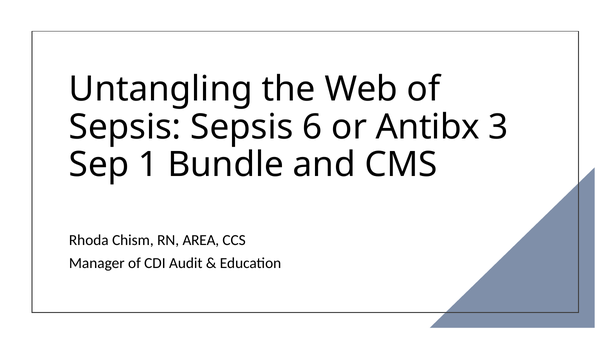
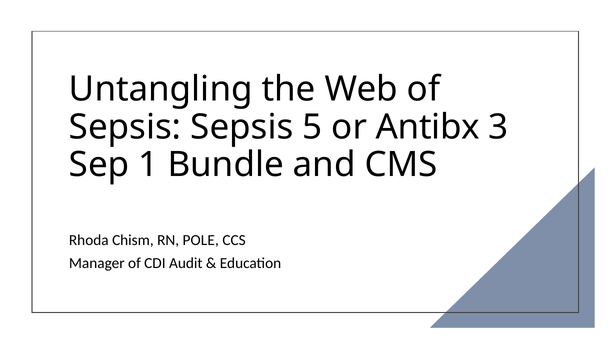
6: 6 -> 5 (312, 127)
AREA: AREA -> POLE (201, 240)
